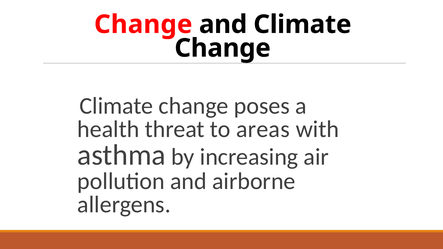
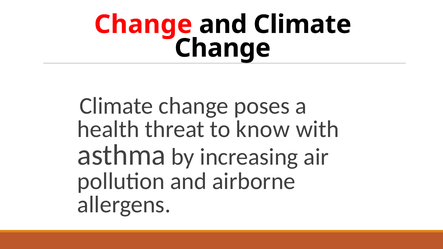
areas: areas -> know (263, 129)
